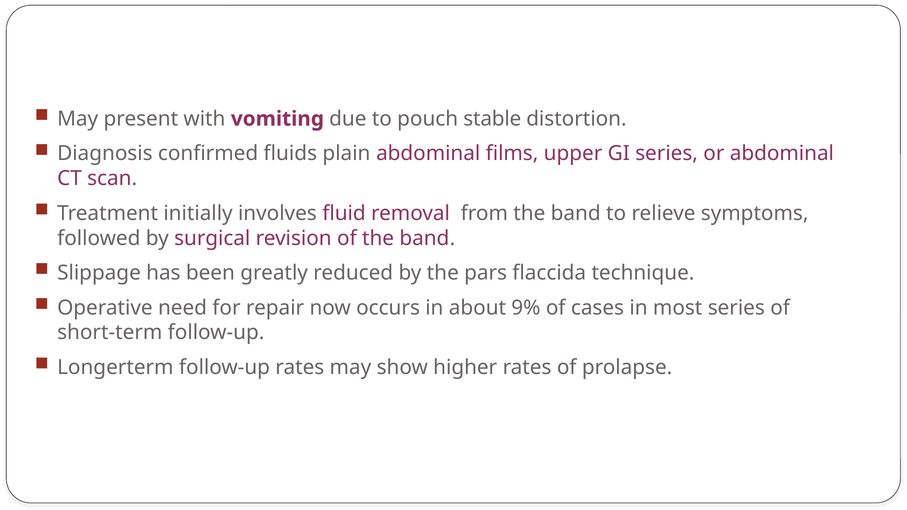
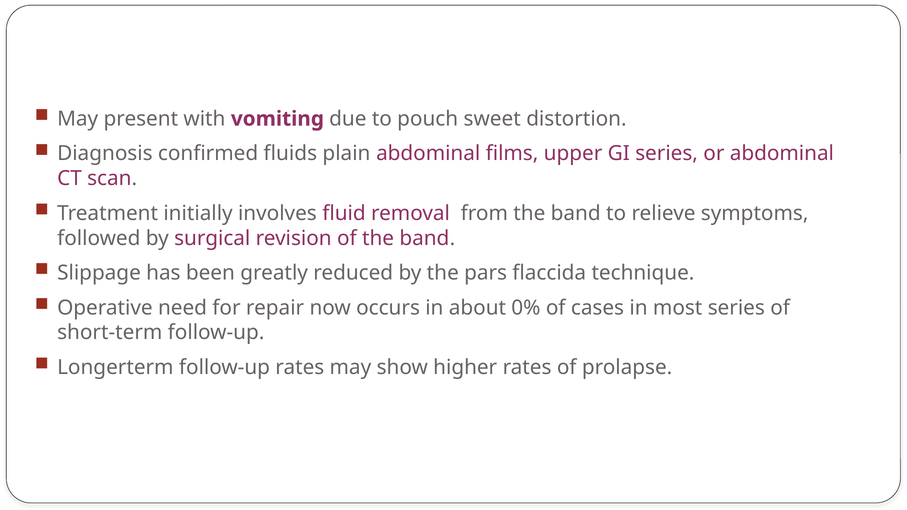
stable: stable -> sweet (492, 119)
9%: 9% -> 0% (526, 308)
